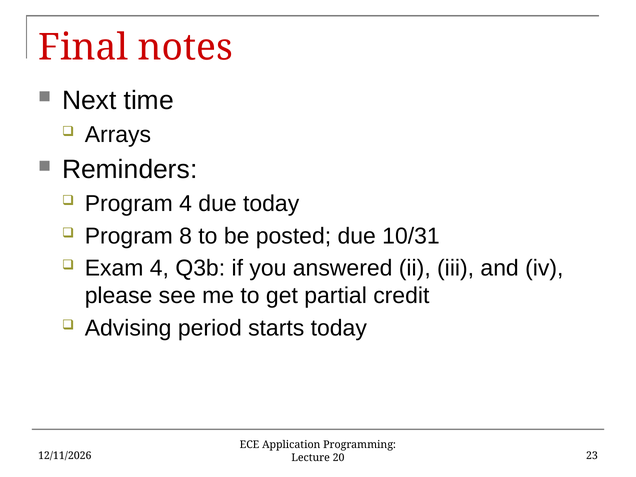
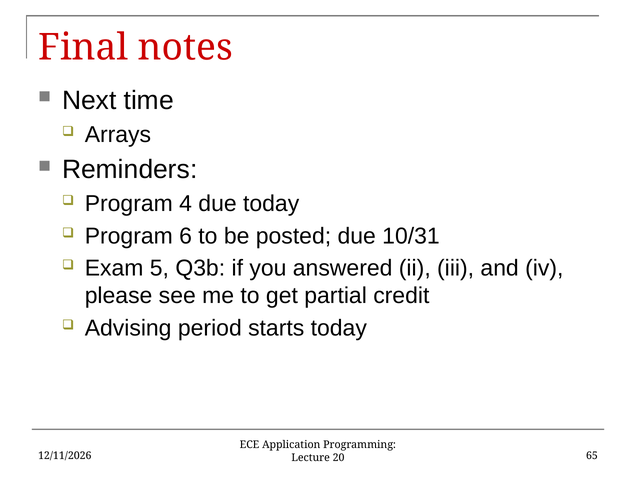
8: 8 -> 6 (186, 236)
Exam 4: 4 -> 5 (159, 268)
23: 23 -> 65 (592, 456)
